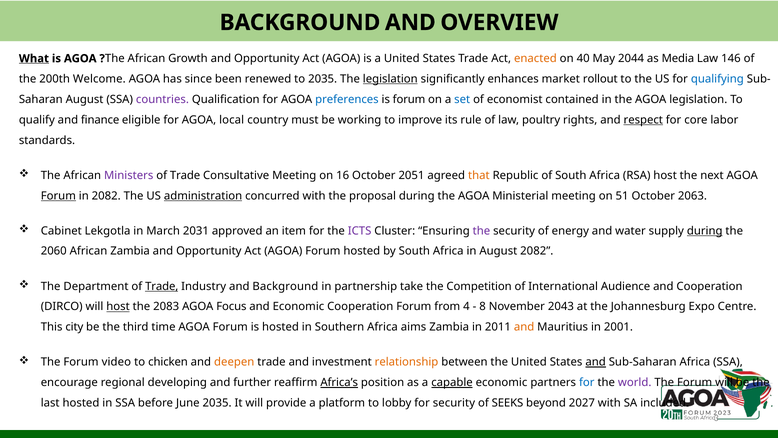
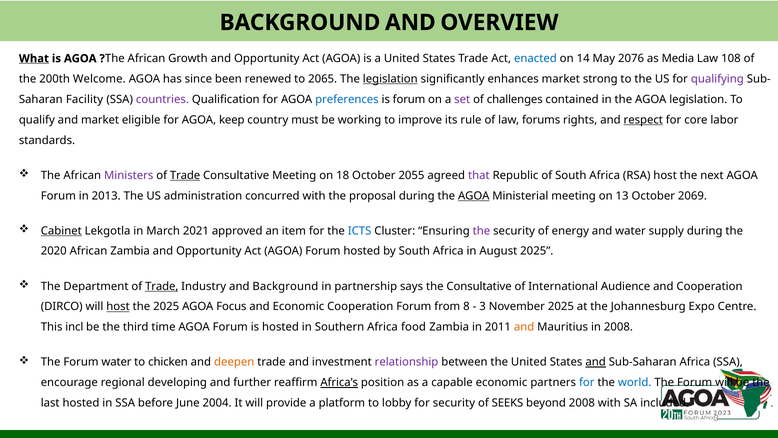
enacted colour: orange -> blue (535, 58)
40: 40 -> 14 (583, 58)
2044: 2044 -> 2076 (631, 58)
146: 146 -> 108 (731, 58)
to 2035: 2035 -> 2065 (323, 79)
rollout: rollout -> strong (600, 79)
qualifying colour: blue -> purple (717, 79)
August: August -> Facility (85, 99)
set colour: blue -> purple (462, 99)
economist: economist -> challenges (515, 99)
and finance: finance -> market (100, 120)
local: local -> keep (232, 120)
poultry: poultry -> forums (541, 120)
Trade underline: none -> present (185, 175)
16: 16 -> 18 (343, 175)
2051: 2051 -> 2055 (411, 175)
that colour: orange -> purple (479, 175)
Forum underline: present -> none (58, 196)
in 2082: 2082 -> 2013 (106, 196)
administration underline: present -> none (203, 196)
AGOA underline: none -> present (474, 196)
51: 51 -> 13 (622, 196)
2063: 2063 -> 2069 (692, 196)
Cabinet underline: none -> present (61, 231)
2031: 2031 -> 2021 (196, 231)
ICTS colour: purple -> blue (360, 231)
during underline: present -> none (705, 231)
2060: 2060 -> 2020 (54, 251)
August 2082: 2082 -> 2025 (537, 251)
take: take -> says (412, 286)
the Competition: Competition -> Consultative (479, 286)
the 2083: 2083 -> 2025 (166, 306)
4: 4 -> 8 (466, 306)
8: 8 -> 3 (483, 306)
November 2043: 2043 -> 2025 (561, 306)
city: city -> incl (74, 327)
aims: aims -> food (413, 327)
in 2001: 2001 -> 2008 (618, 327)
Forum video: video -> water (116, 362)
relationship colour: orange -> purple (407, 362)
capable underline: present -> none (452, 382)
world colour: purple -> blue (635, 382)
June 2035: 2035 -> 2004 (217, 403)
beyond 2027: 2027 -> 2008 (582, 403)
